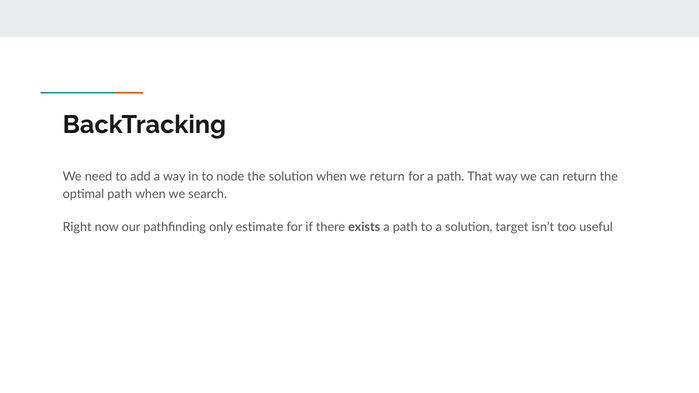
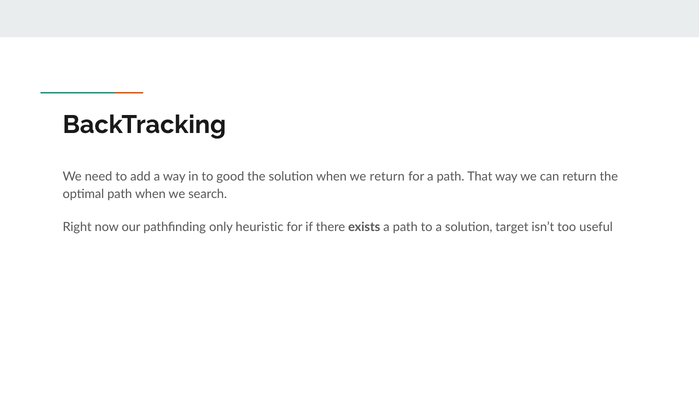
node: node -> good (230, 177)
estimate: estimate -> heuristic (260, 227)
